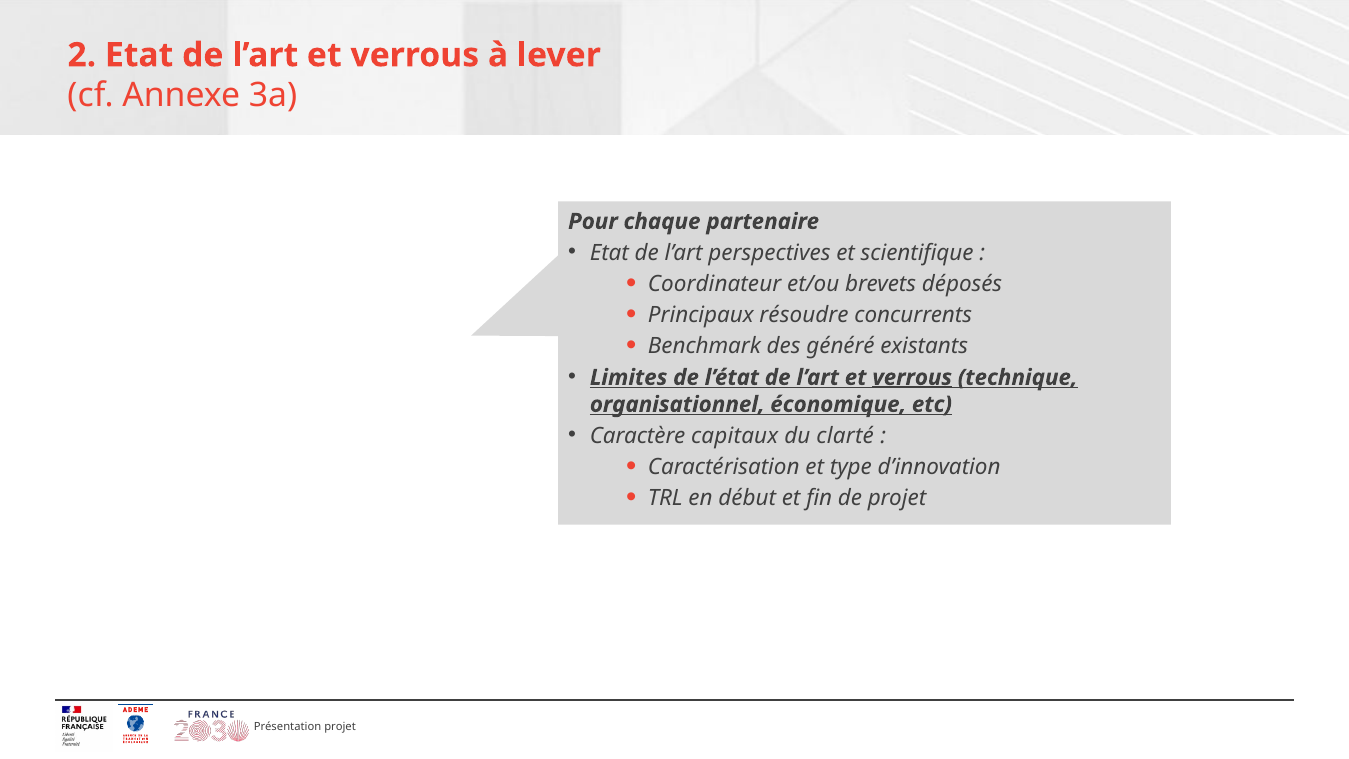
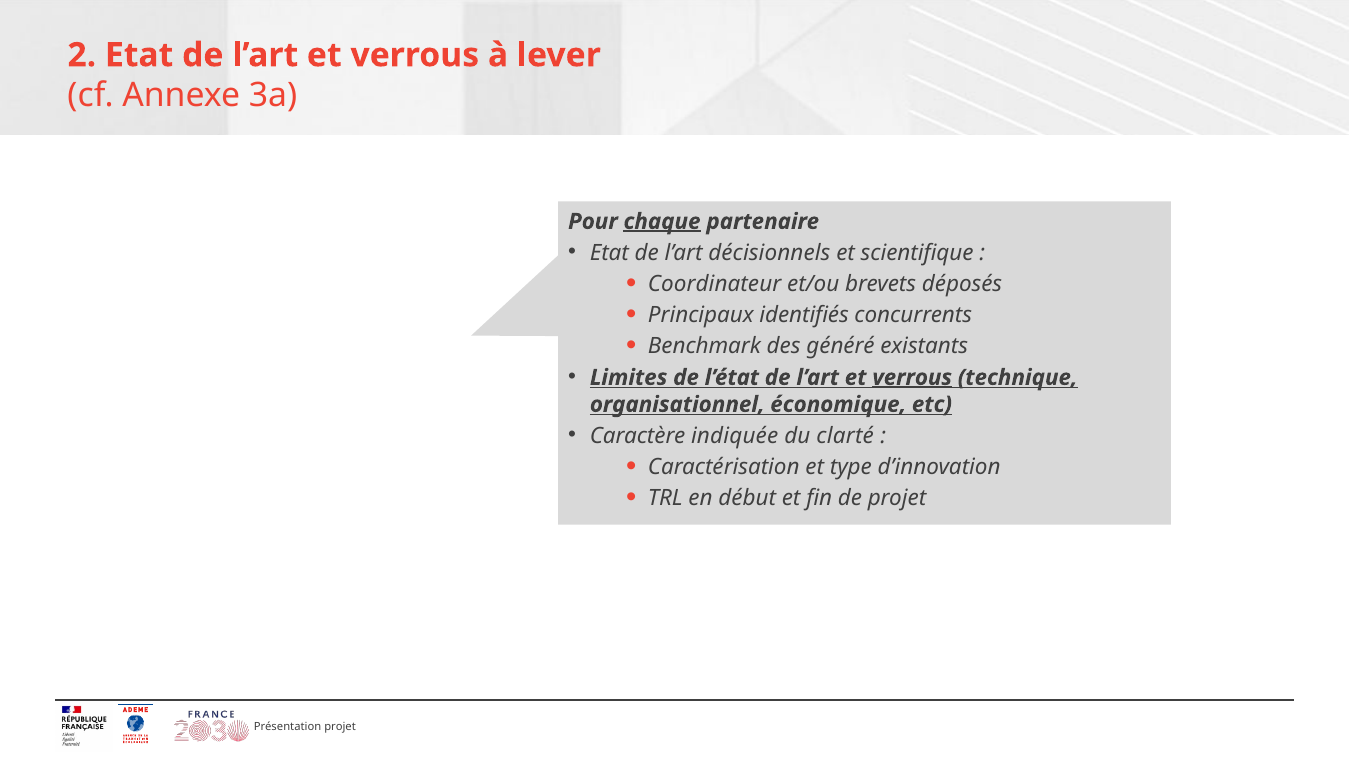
chaque underline: none -> present (662, 221)
perspectives: perspectives -> décisionnels (769, 253)
résoudre: résoudre -> identifiés (804, 315)
capitaux: capitaux -> indiquée (735, 436)
